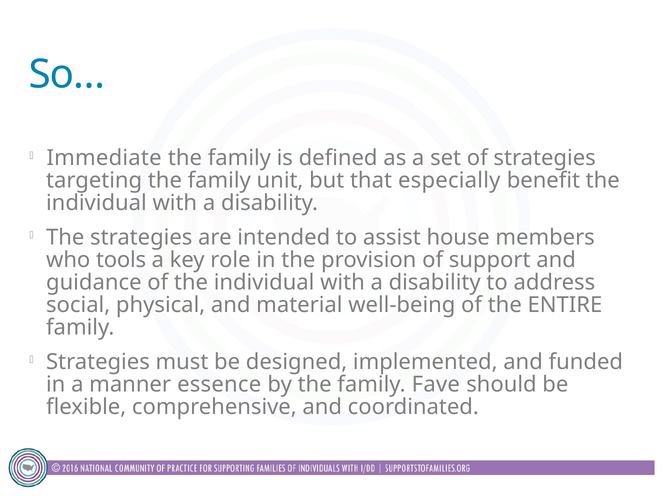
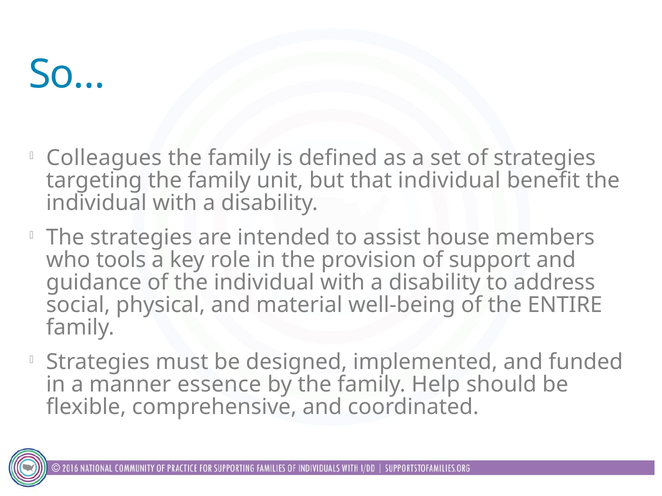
Immediate: Immediate -> Colleagues (104, 158)
that especially: especially -> individual (449, 181)
Fave: Fave -> Help (436, 385)
